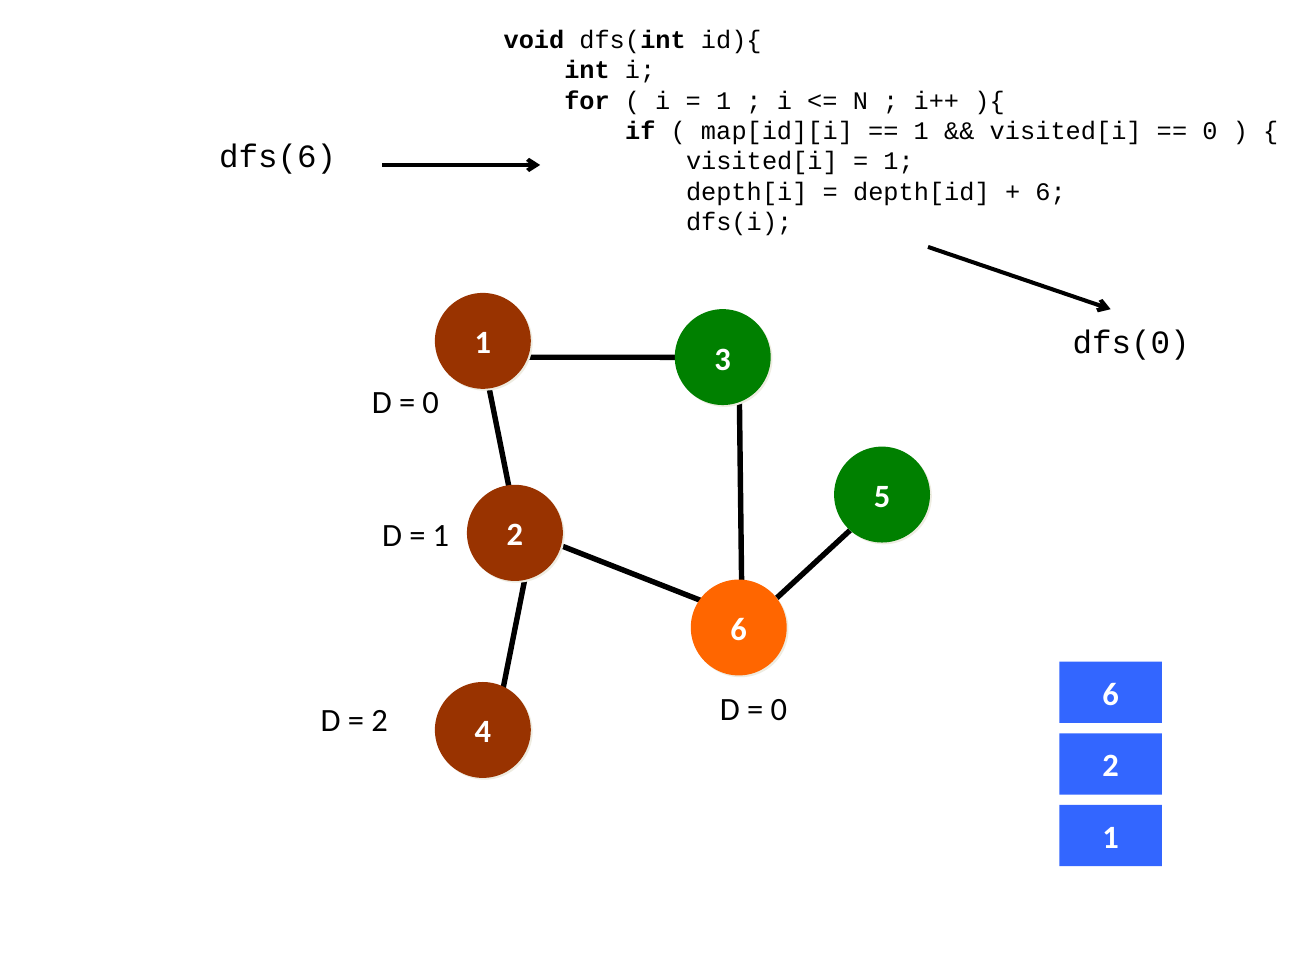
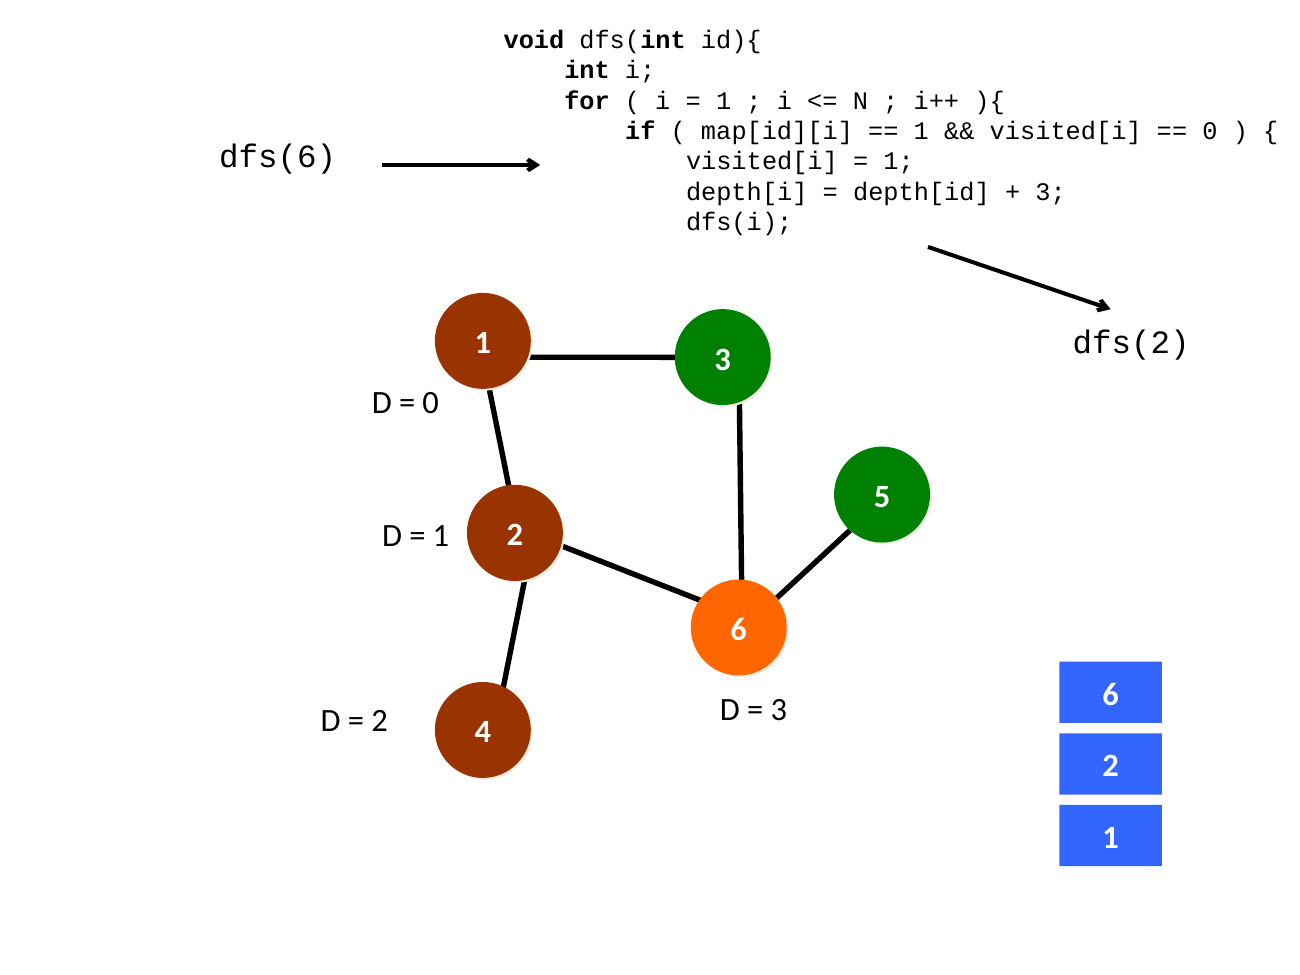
6: 6 -> 3 (1051, 192)
dfs(0: dfs(0 -> dfs(2 (1131, 343)
0: 0 -> 3 (779, 710)
